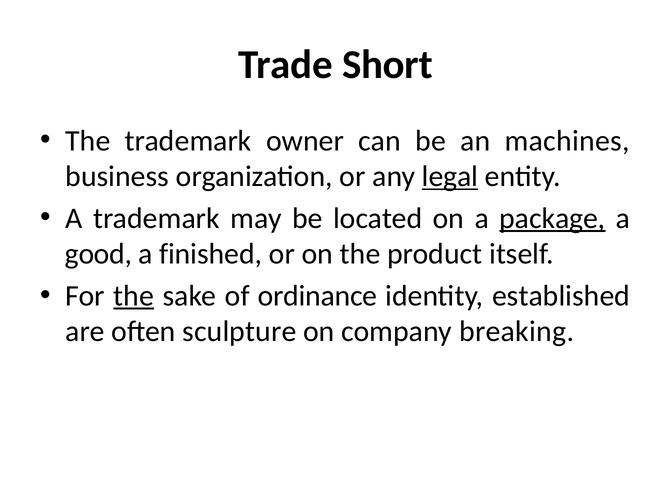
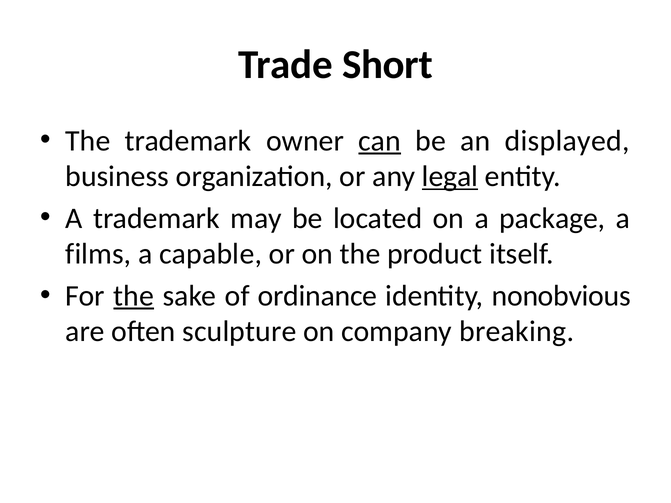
can underline: none -> present (380, 141)
machines: machines -> displayed (567, 141)
package underline: present -> none (552, 218)
good: good -> films (98, 254)
finished: finished -> capable (211, 254)
established: established -> nonobvious (561, 296)
